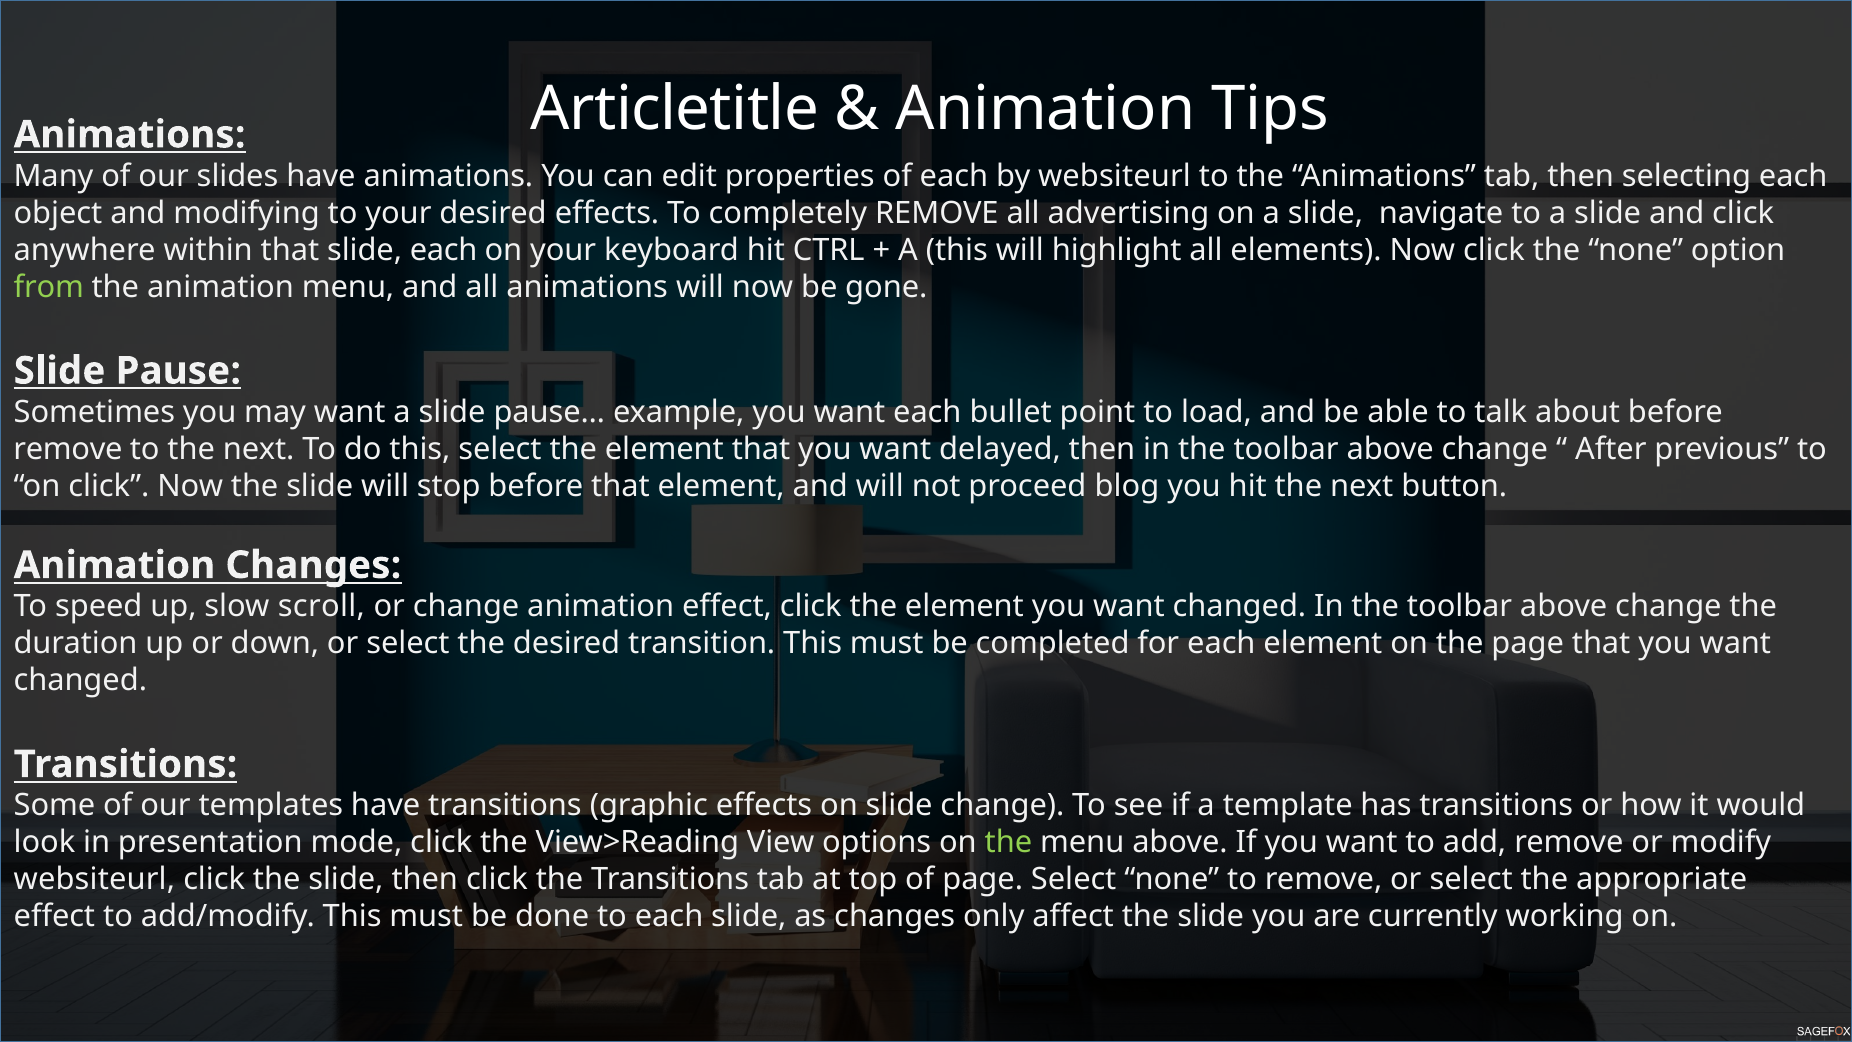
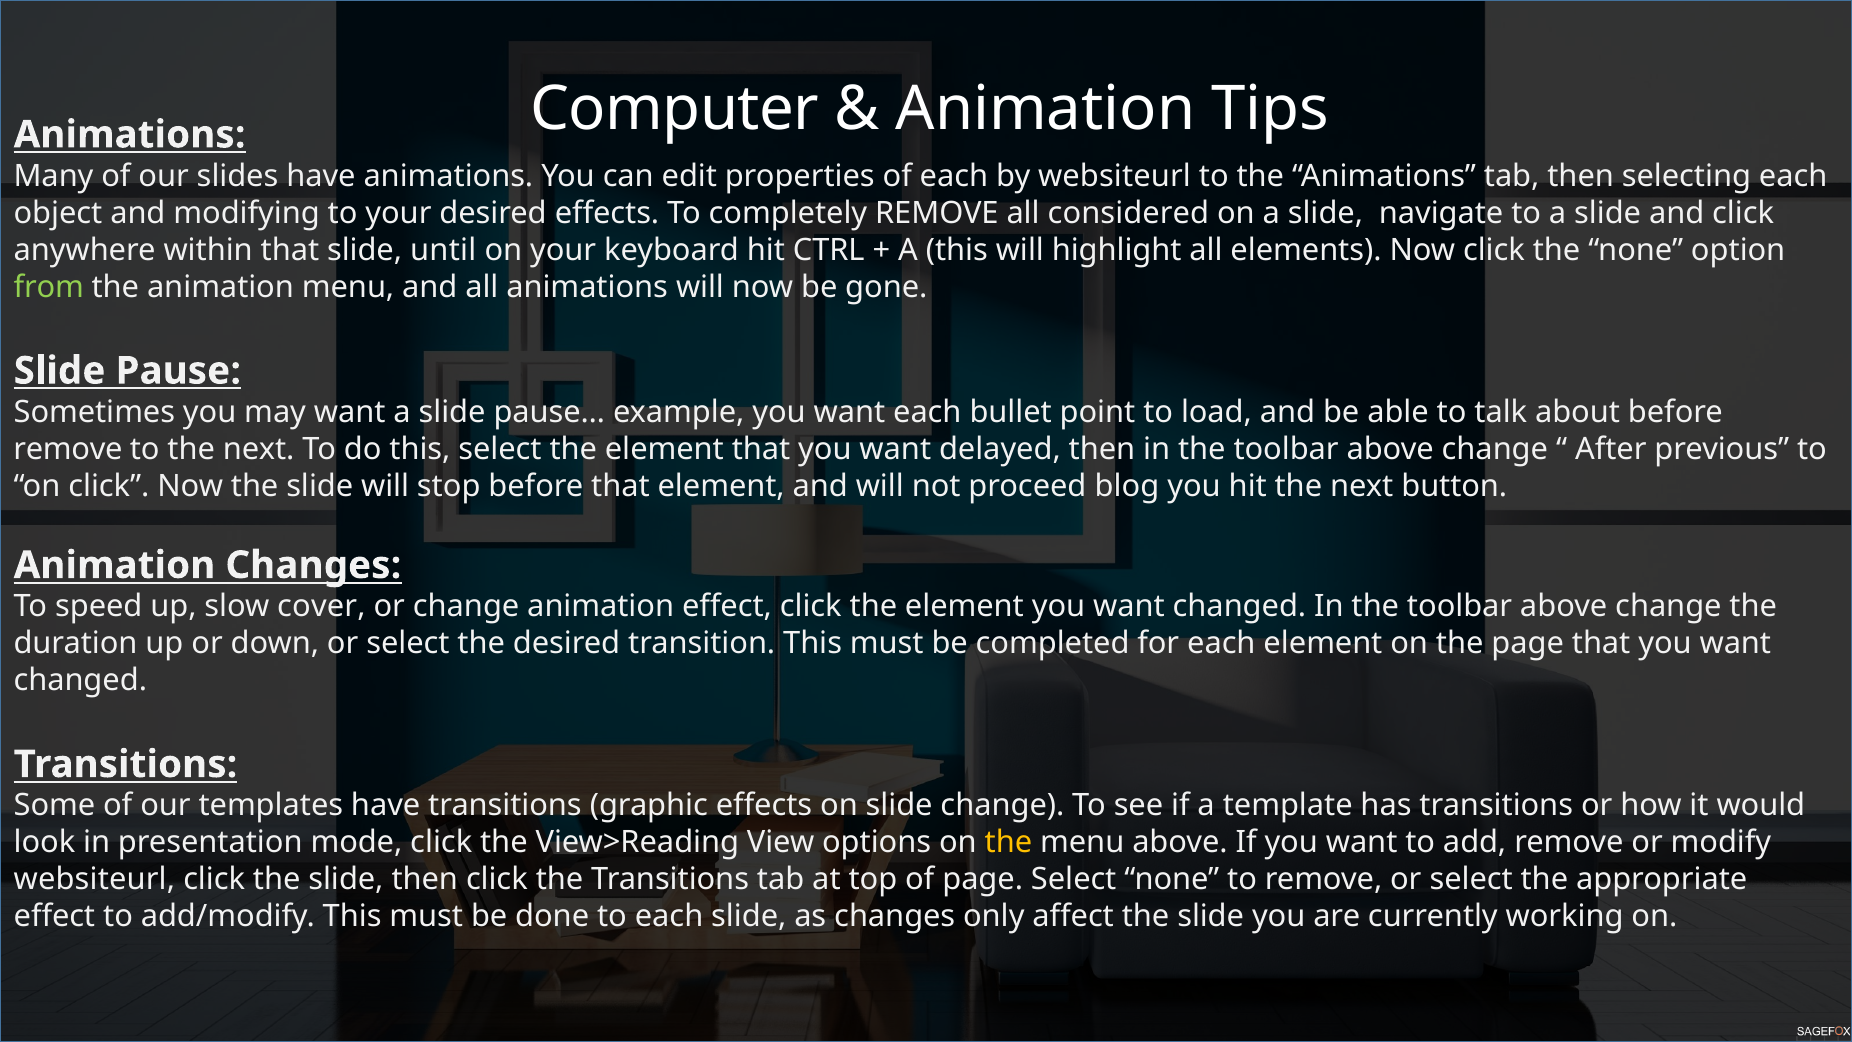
Articletitle: Articletitle -> Computer (675, 109)
advertising: advertising -> considered (1128, 213)
slide each: each -> until (443, 250)
scroll: scroll -> cover (321, 606)
the colour: light green -> yellow (1008, 842)
